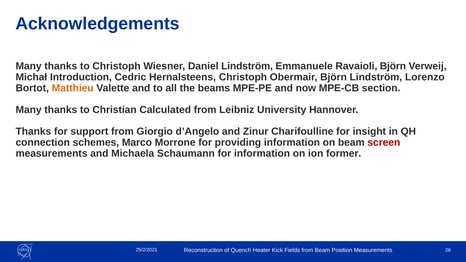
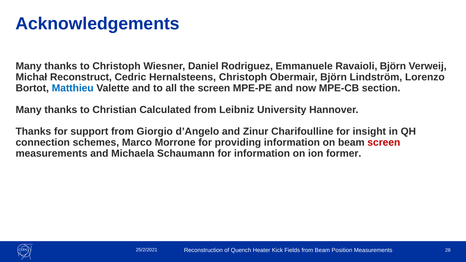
Daniel Lindström: Lindström -> Rodriguez (247, 66)
Introduction: Introduction -> Reconstruct (81, 77)
Matthieu colour: orange -> blue (73, 88)
the beams: beams -> screen (214, 88)
